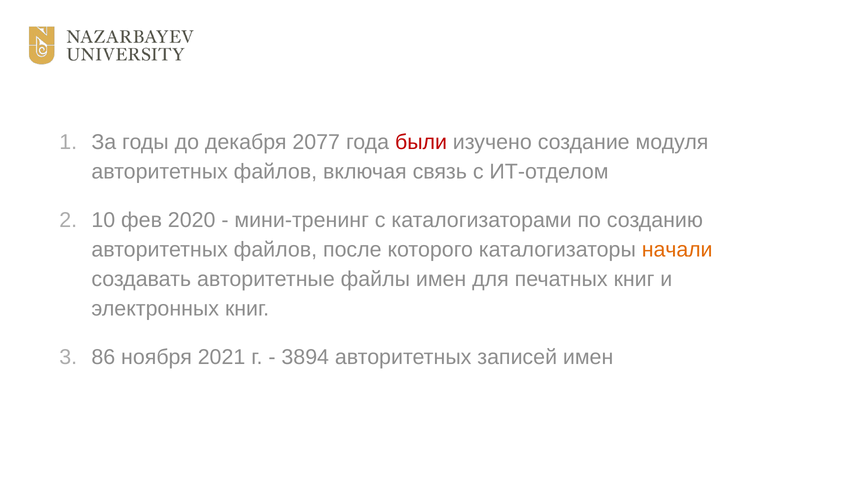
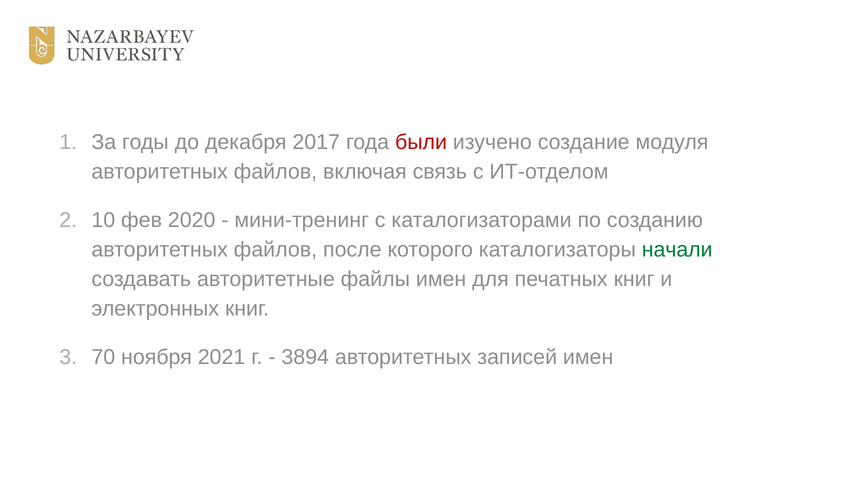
2077: 2077 -> 2017 (316, 142)
начали colour: orange -> green (677, 249)
86: 86 -> 70 (103, 357)
